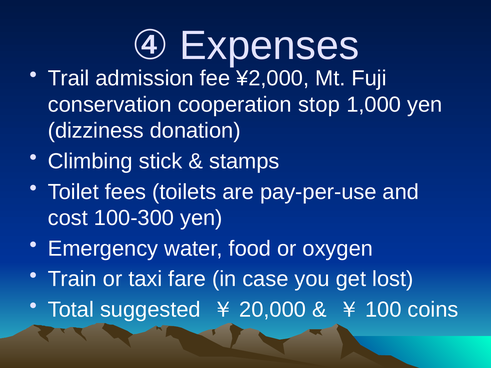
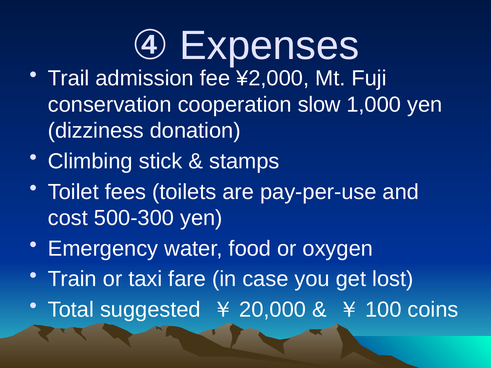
stop: stop -> slow (319, 105)
100-300: 100-300 -> 500-300 (134, 218)
